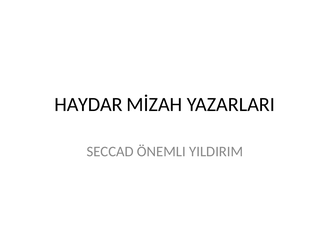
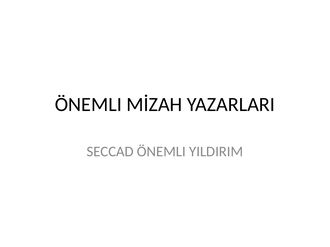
HAYDAR: HAYDAR -> ÖNEMLI (88, 105)
